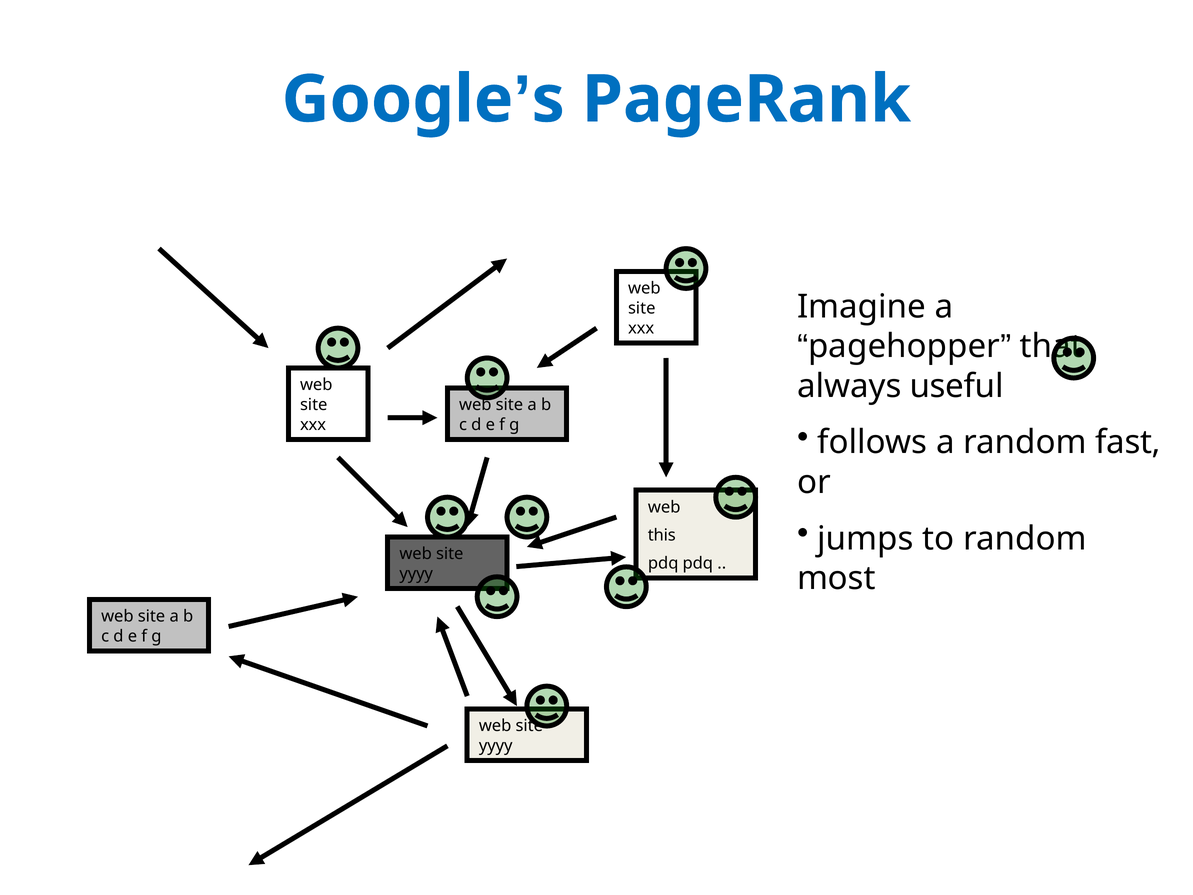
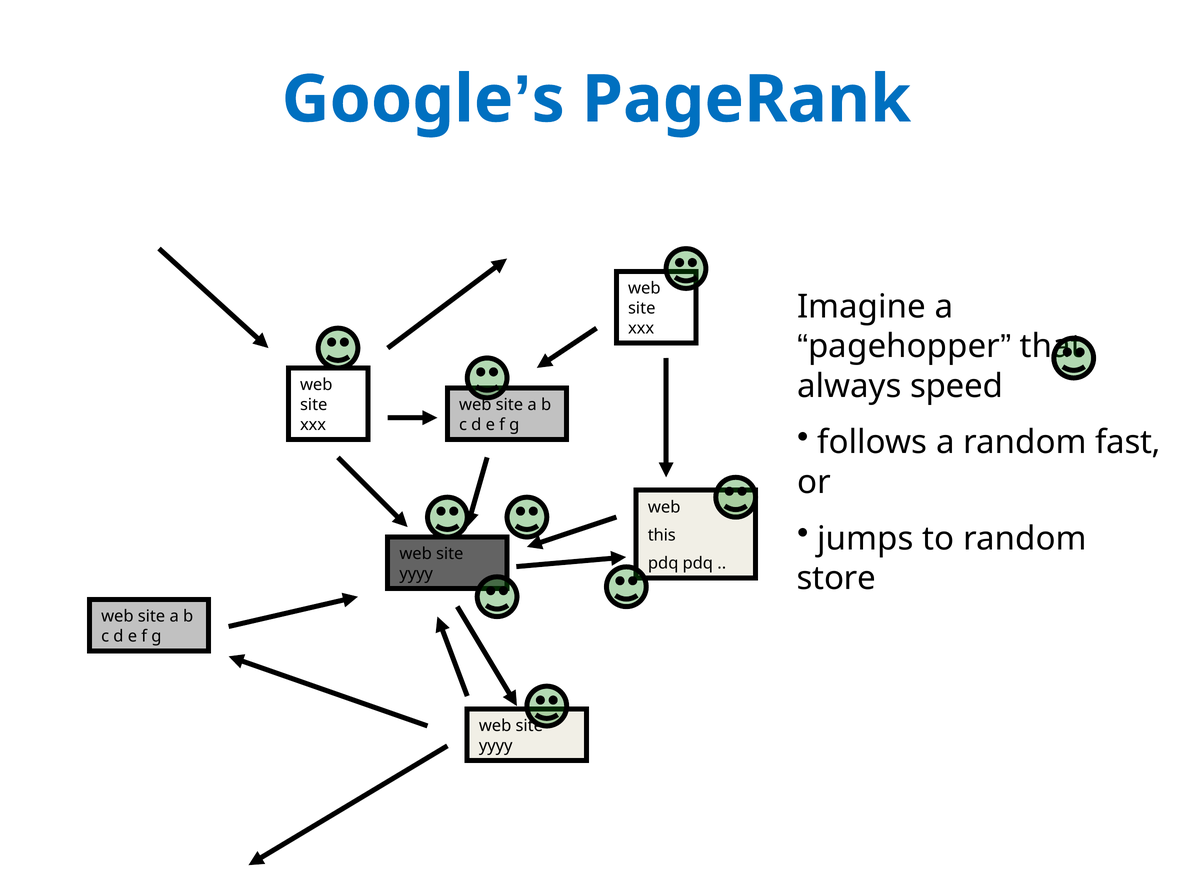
useful: useful -> speed (957, 386)
most: most -> store (836, 578)
